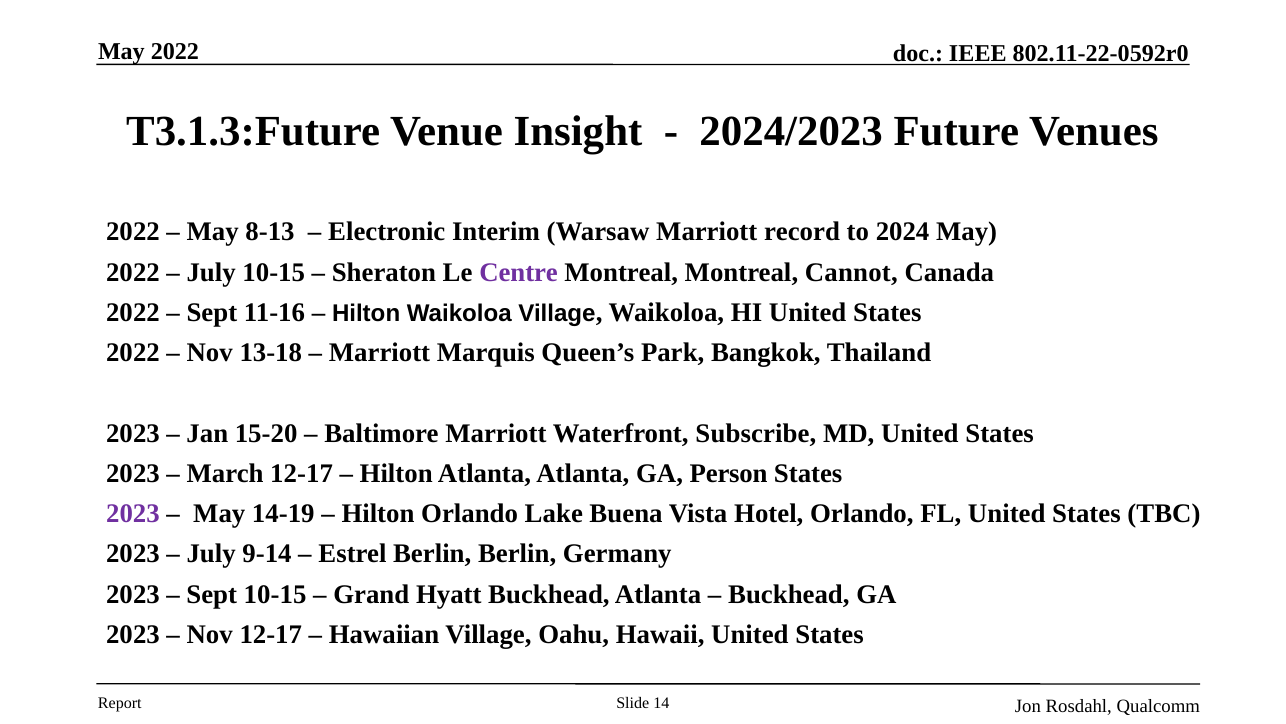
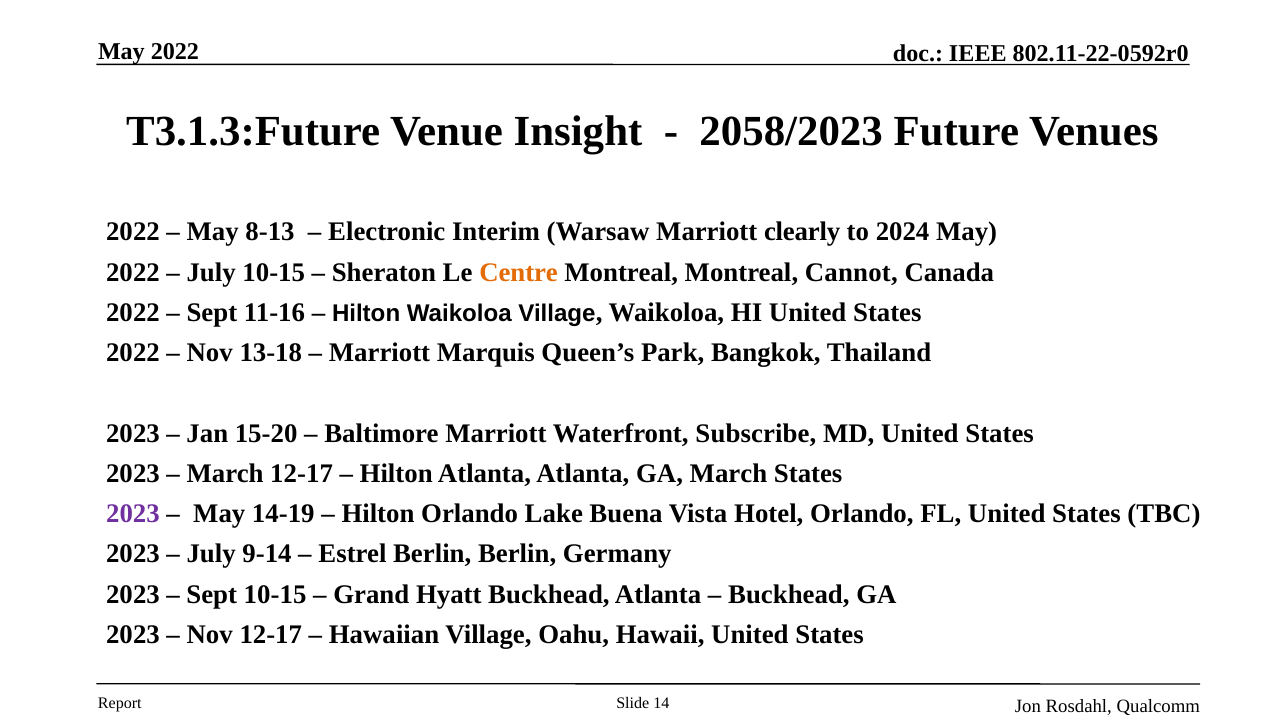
2024/2023: 2024/2023 -> 2058/2023 (791, 131)
record: record -> clearly (802, 232)
Centre colour: purple -> orange (519, 272)
GA Person: Person -> March (728, 473)
